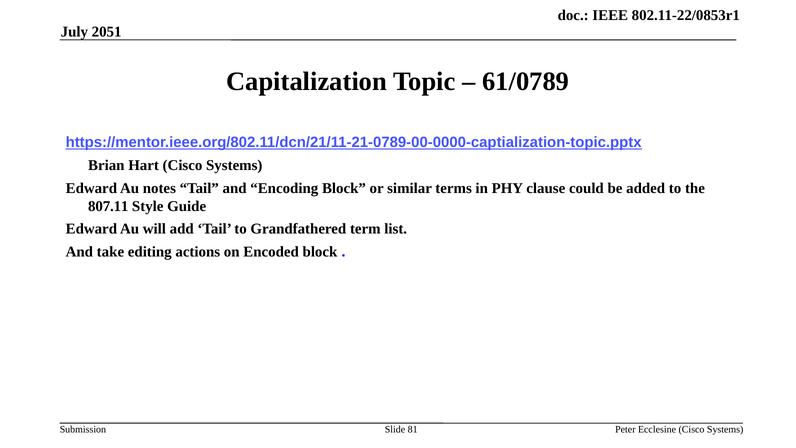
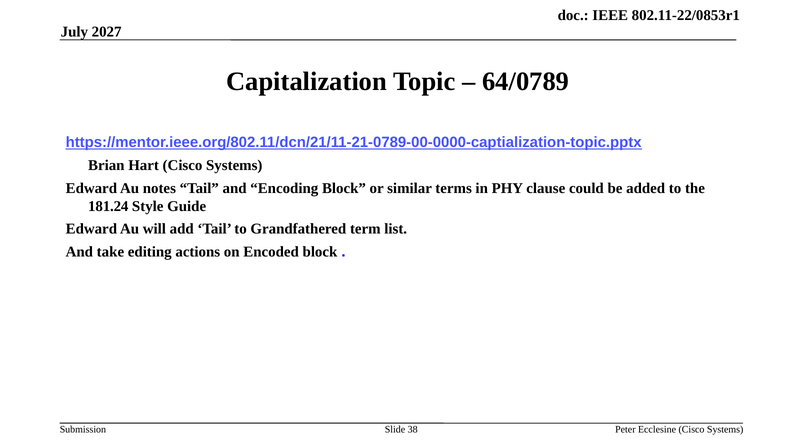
2051: 2051 -> 2027 (107, 32)
61/0789: 61/0789 -> 64/0789 (526, 81)
807.11: 807.11 -> 181.24 (108, 206)
81: 81 -> 38 (413, 429)
